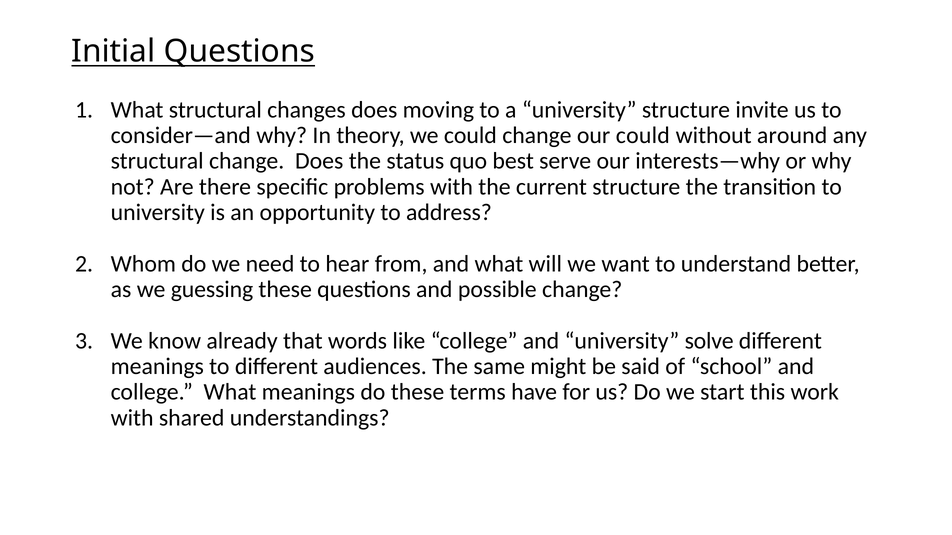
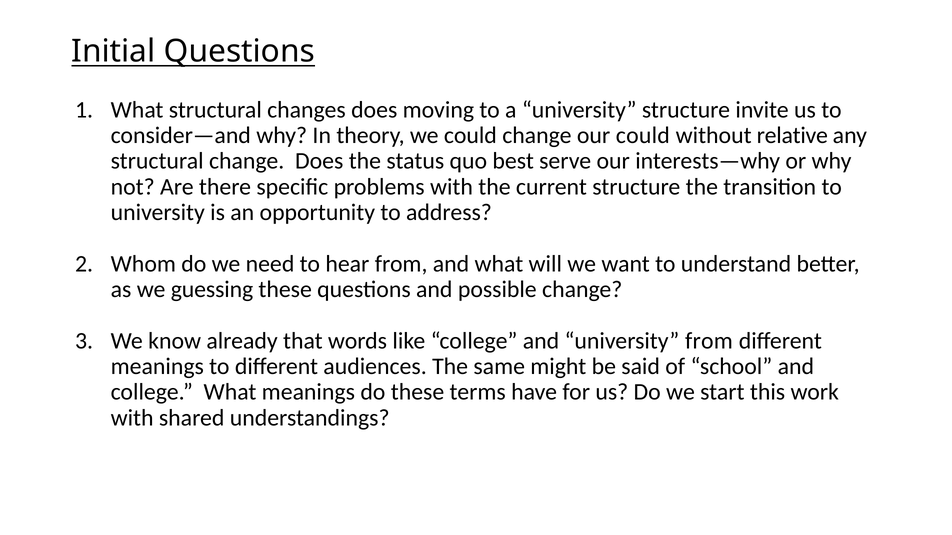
around: around -> relative (792, 136)
university solve: solve -> from (709, 341)
